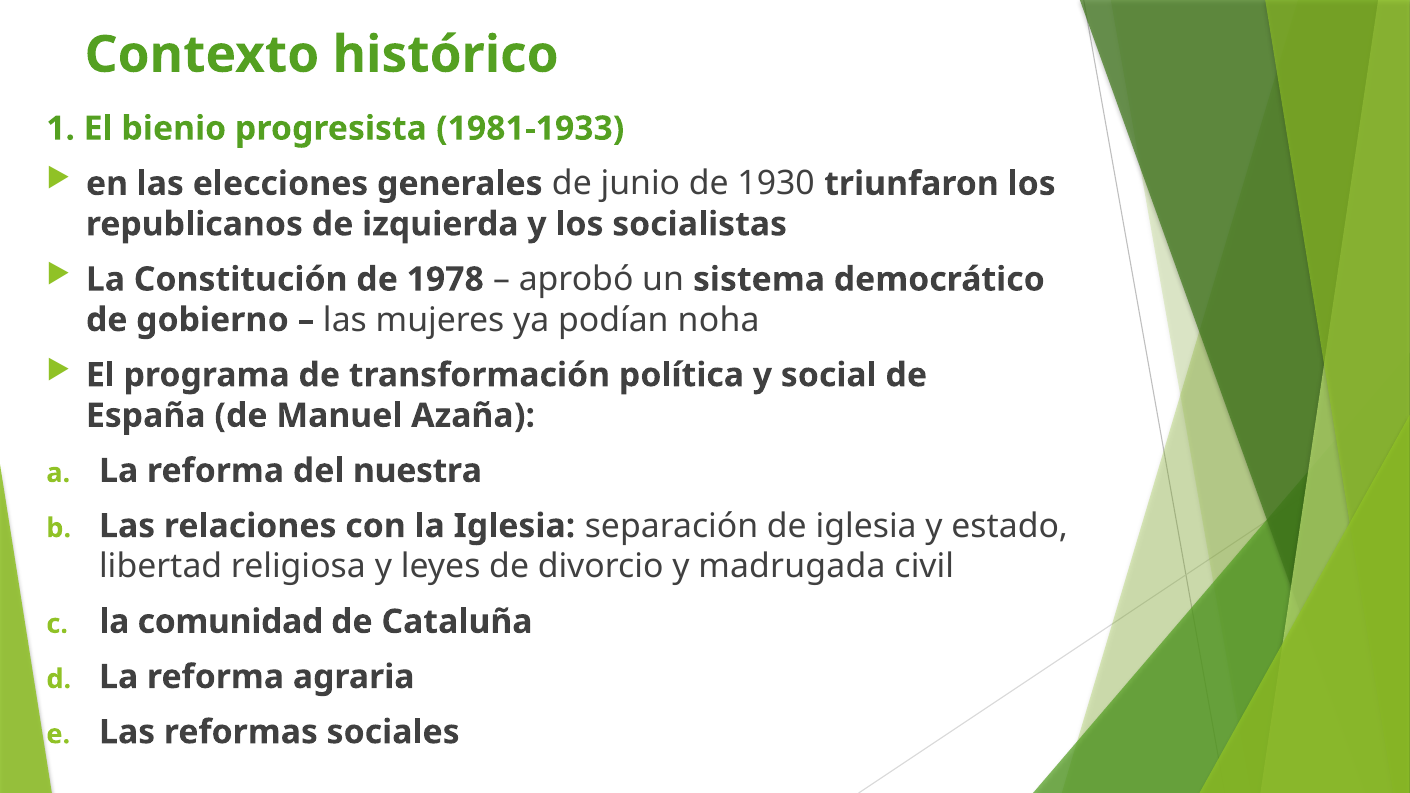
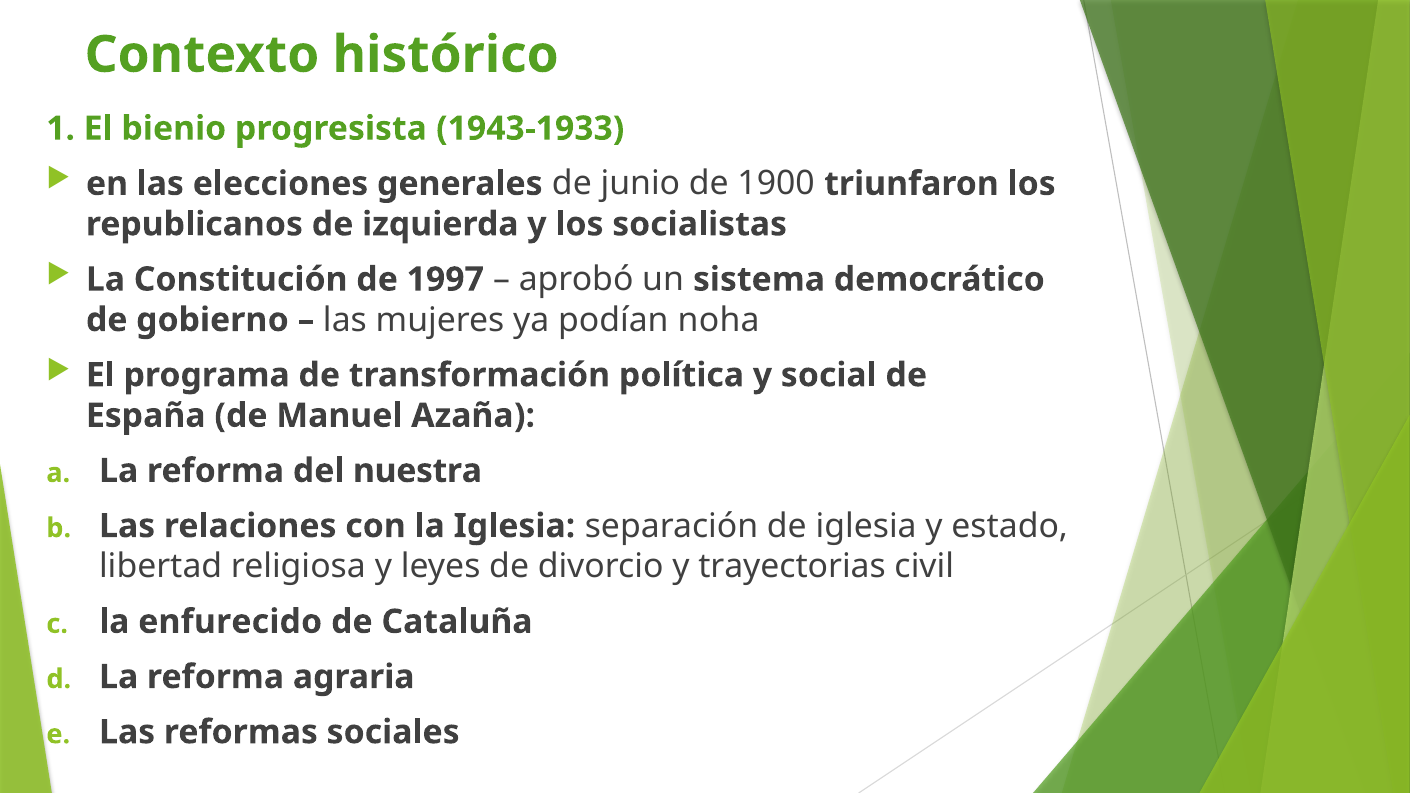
1981-1933: 1981-1933 -> 1943-1933 (530, 129)
1930: 1930 -> 1900 (776, 184)
1978: 1978 -> 1997 (445, 279)
madrugada: madrugada -> trayectorias (792, 567)
comunidad: comunidad -> enfurecido (230, 622)
